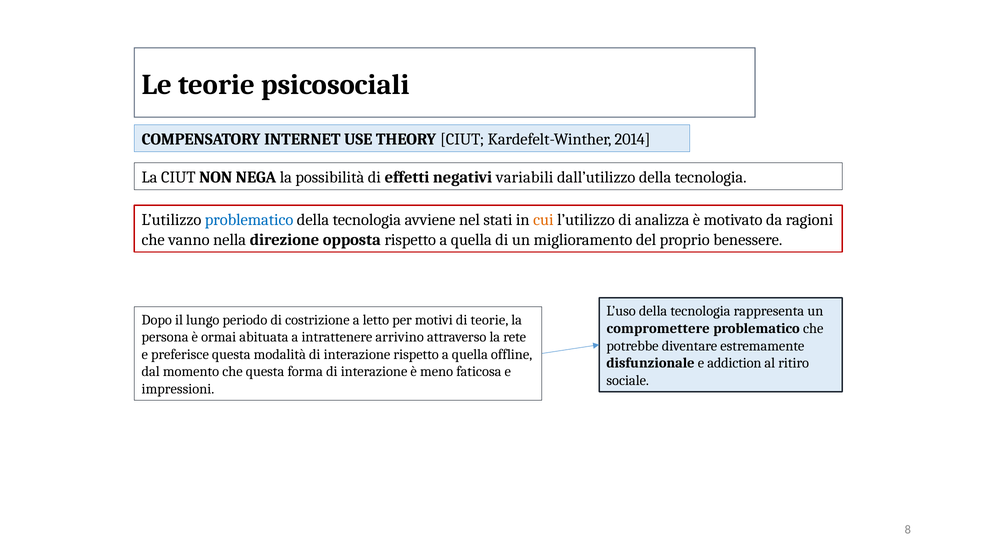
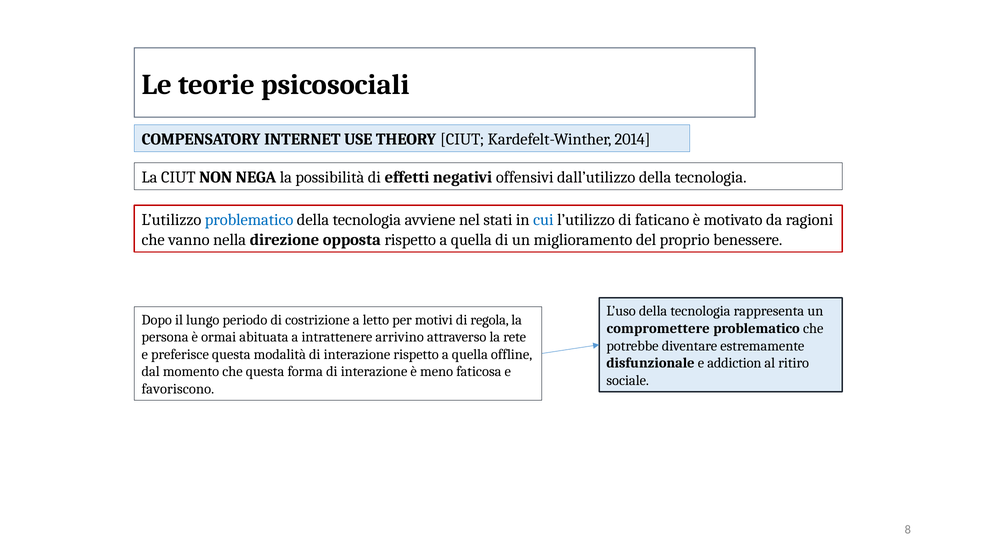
variabili: variabili -> offensivi (525, 177)
cui colour: orange -> blue (543, 220)
analizza: analizza -> faticano (662, 220)
di teorie: teorie -> regola (490, 320)
impressioni: impressioni -> favoriscono (178, 389)
